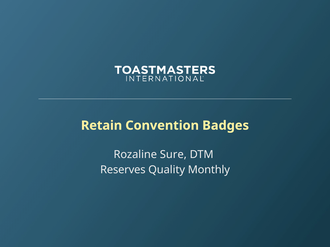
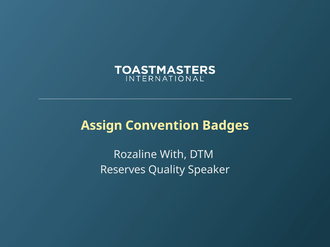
Retain: Retain -> Assign (102, 126)
Sure: Sure -> With (173, 155)
Monthly: Monthly -> Speaker (209, 170)
